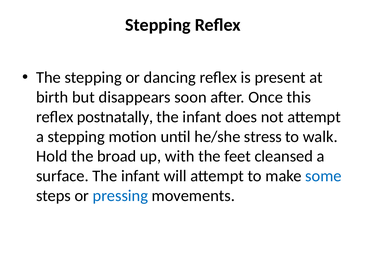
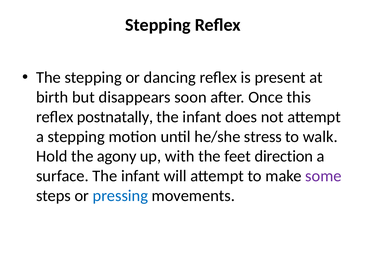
broad: broad -> agony (117, 157)
cleansed: cleansed -> direction (284, 157)
some colour: blue -> purple (323, 176)
